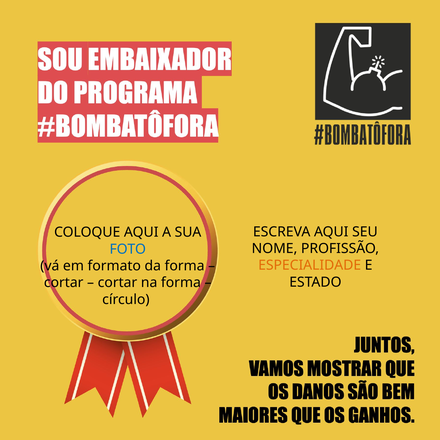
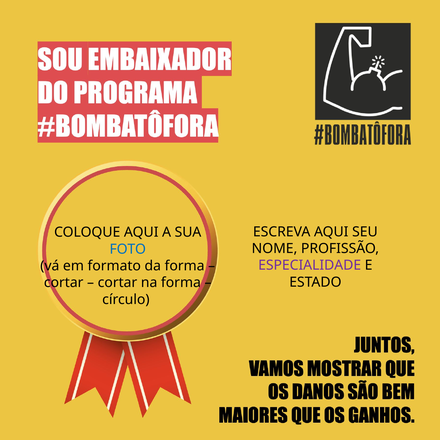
ESPECIALIDADE colour: orange -> purple (310, 265)
